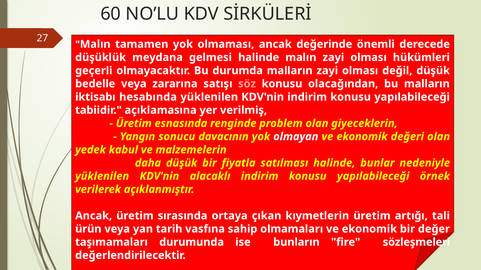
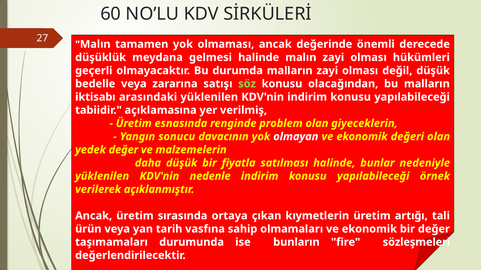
söz colour: pink -> light green (247, 84)
hesabında: hesabında -> arasındaki (148, 97)
yedek kabul: kabul -> değer (123, 150)
alacaklı: alacaklı -> nedenle (210, 176)
